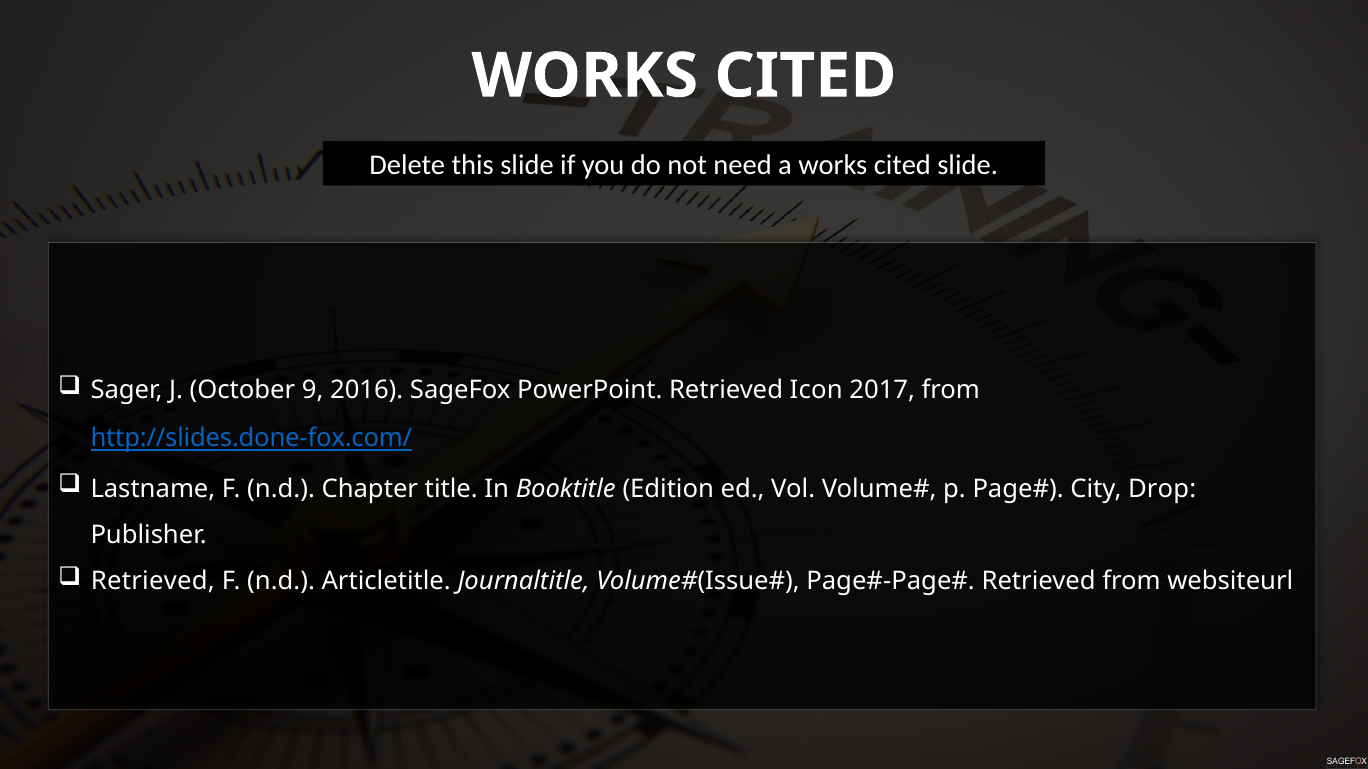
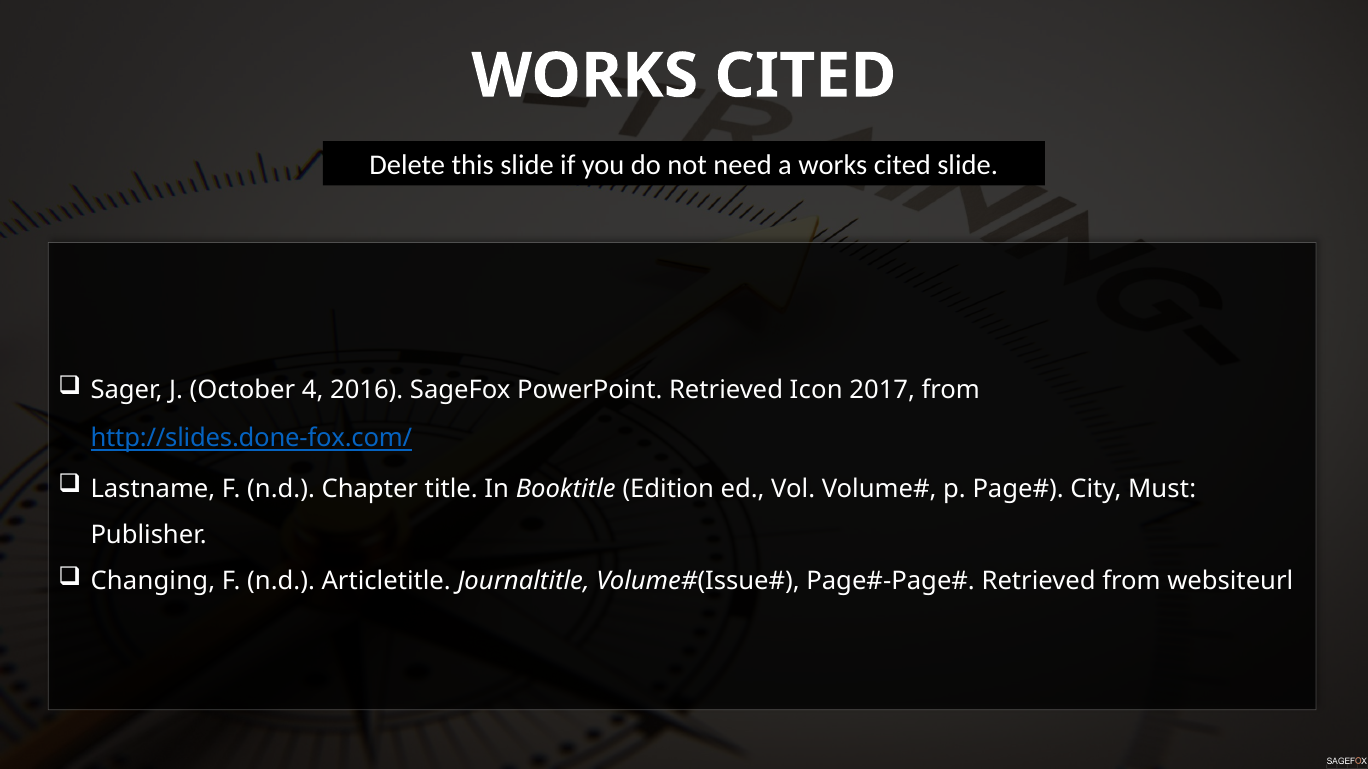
9: 9 -> 4 (313, 390)
Drop: Drop -> Must (1162, 489)
Retrieved: Retrieved -> Changing (153, 581)
